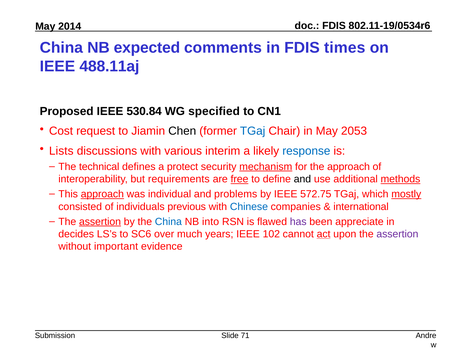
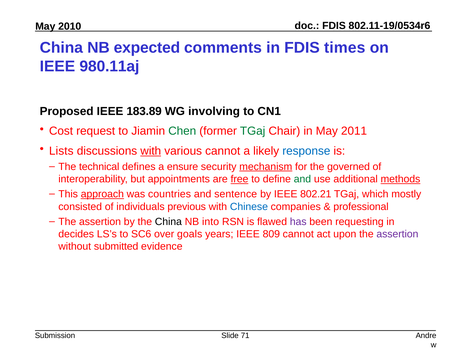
2014: 2014 -> 2010 (70, 27)
488.11aj: 488.11aj -> 980.11aj (109, 66)
530.84: 530.84 -> 183.89 (144, 111)
specified: specified -> involving (214, 111)
Chen colour: black -> green (182, 131)
TGaj colour: blue -> green (253, 131)
2053: 2053 -> 2011 (354, 131)
with underline: none -> present (151, 151)
various interim: interim -> cannot (223, 151)
protect: protect -> ensure (183, 167)
the approach: approach -> governed (349, 167)
requirements: requirements -> appointments (179, 179)
and colour: black -> green (302, 179)
individual: individual -> countries (170, 194)
problems: problems -> sentence (236, 194)
572.75: 572.75 -> 802.21 (316, 194)
mostly underline: present -> none (406, 194)
international: international -> professional (361, 207)
assertion underline: present -> none (100, 222)
China colour: blue -> black (168, 222)
appreciate: appreciate -> requesting (359, 222)
much: much -> goals (190, 234)
102: 102 -> 809 (271, 234)
act underline: present -> none (324, 234)
important: important -> submitted (116, 247)
